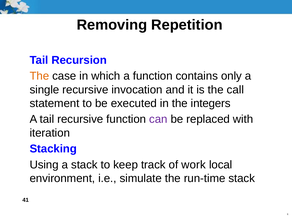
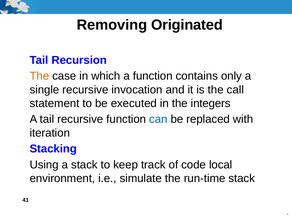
Repetition: Repetition -> Originated (187, 25)
can colour: purple -> blue (158, 119)
work: work -> code (194, 165)
